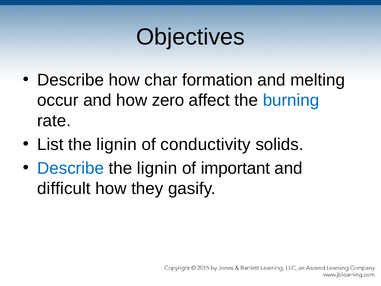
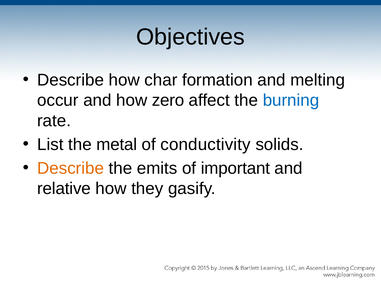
List the lignin: lignin -> metal (117, 144)
Describe colour: blue -> orange (71, 168)
lignin: lignin -> emits (157, 168)
difficult: difficult -> relative (64, 188)
